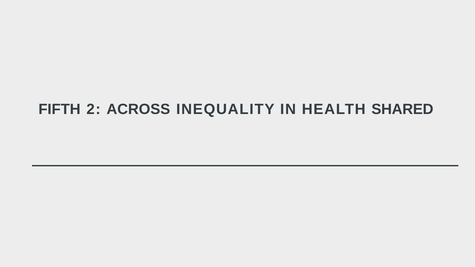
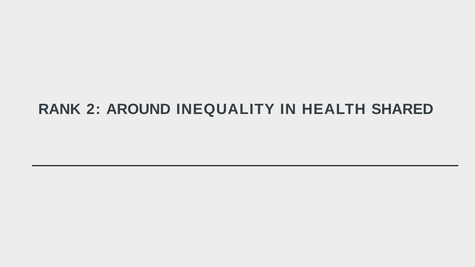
FIFTH: FIFTH -> RANK (60, 109)
ACROSS: ACROSS -> AROUND (138, 109)
